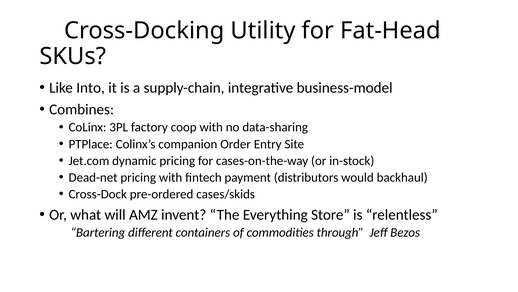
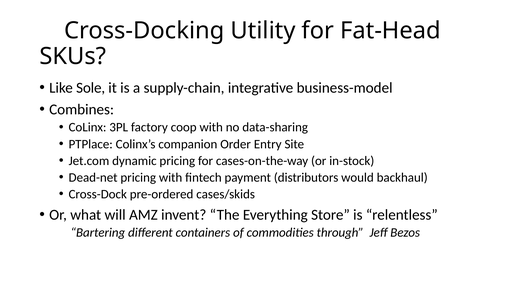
Into: Into -> Sole (91, 88)
